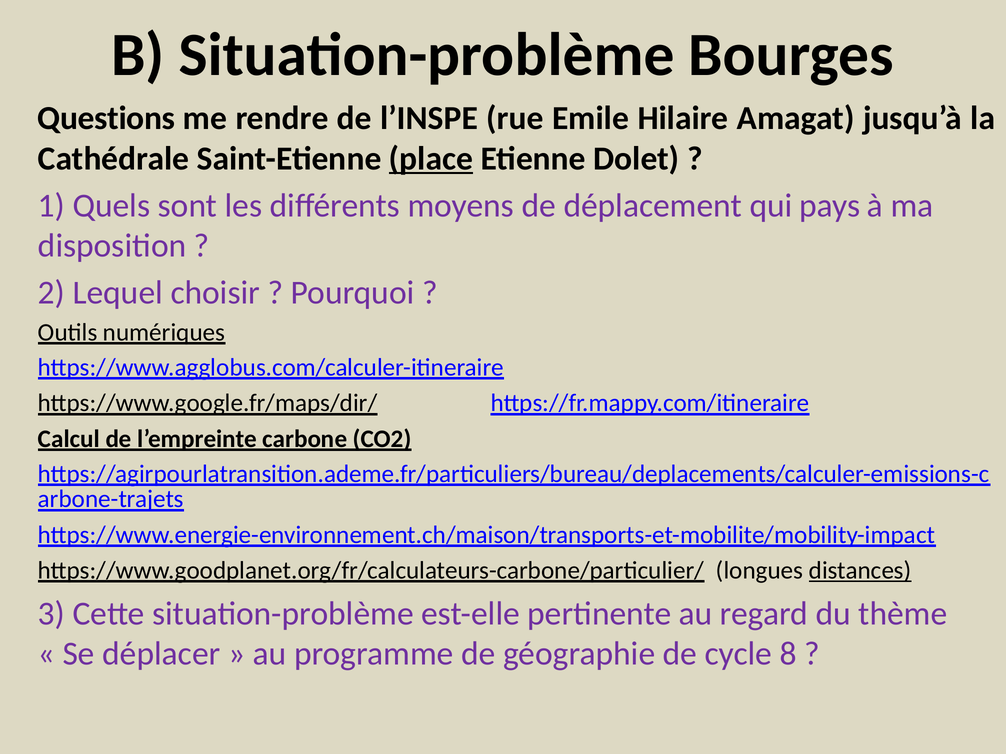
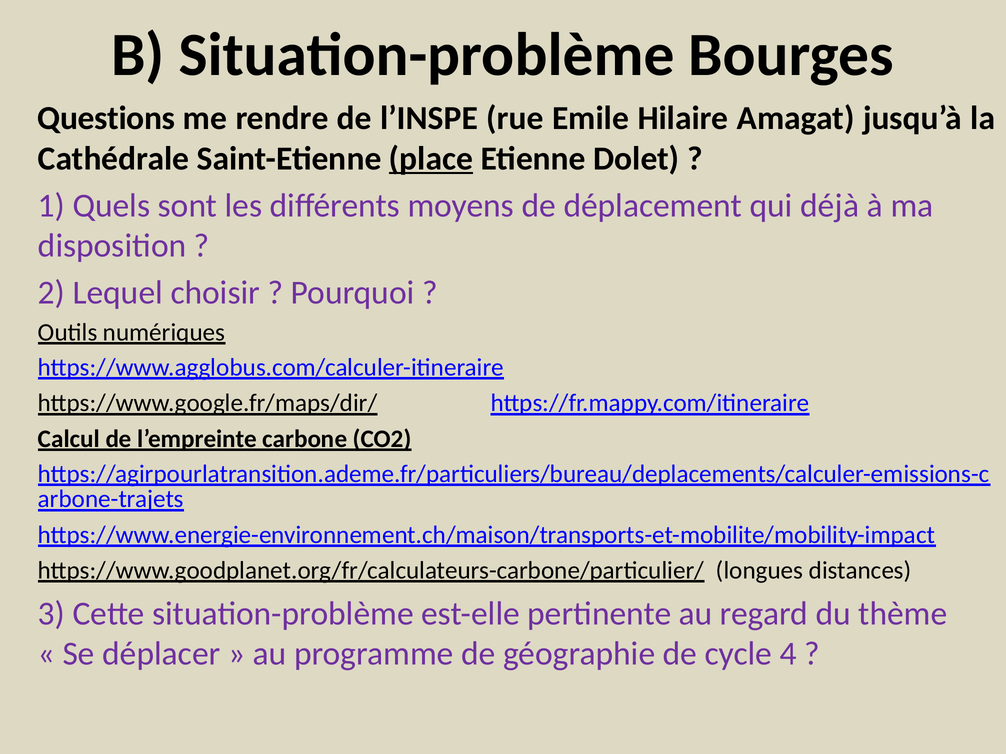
pays: pays -> déjà (830, 206)
distances underline: present -> none (860, 571)
8: 8 -> 4 (788, 654)
